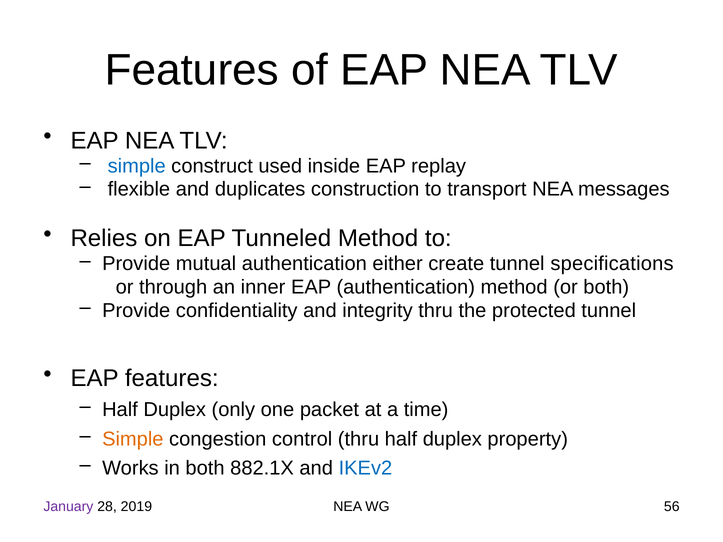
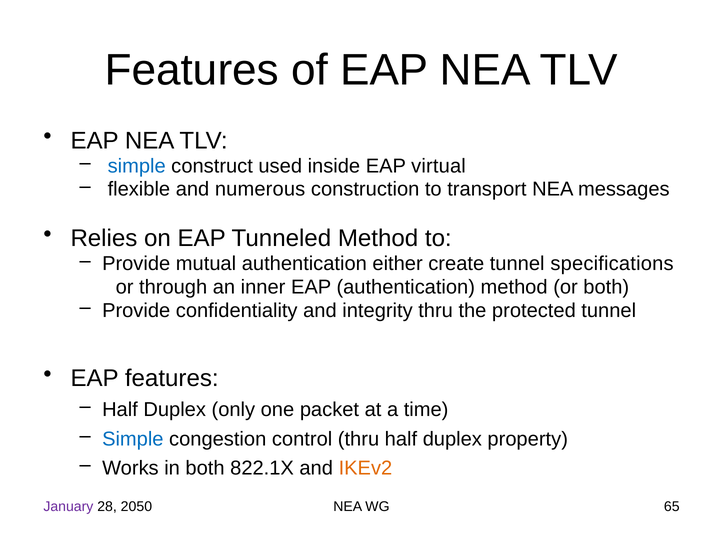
replay: replay -> virtual (439, 166)
duplicates: duplicates -> numerous (260, 189)
Simple colour: orange -> blue (133, 439)
882.1X: 882.1X -> 822.1X (262, 468)
IKEv2 colour: blue -> orange (365, 468)
2019: 2019 -> 2050 (136, 507)
56: 56 -> 65 (672, 507)
